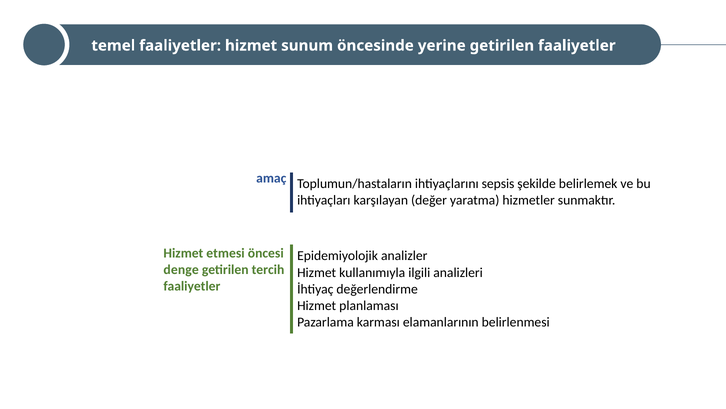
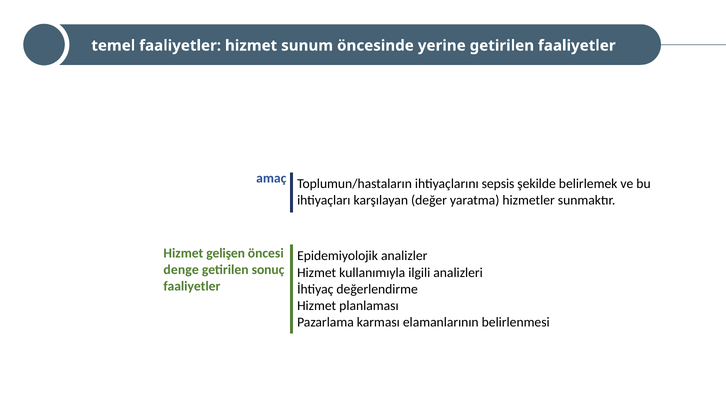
etmesi: etmesi -> gelişen (226, 253)
tercih: tercih -> sonuç (268, 269)
